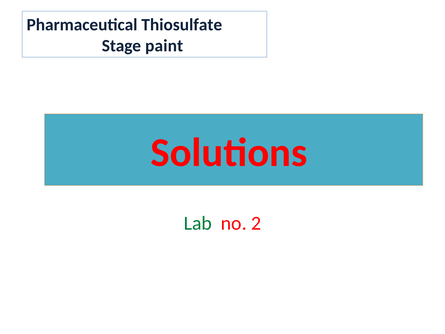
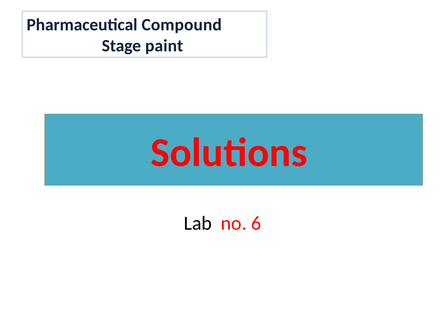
Thiosulfate: Thiosulfate -> Compound (182, 25)
Lab colour: green -> black (198, 223)
2: 2 -> 6 (256, 223)
